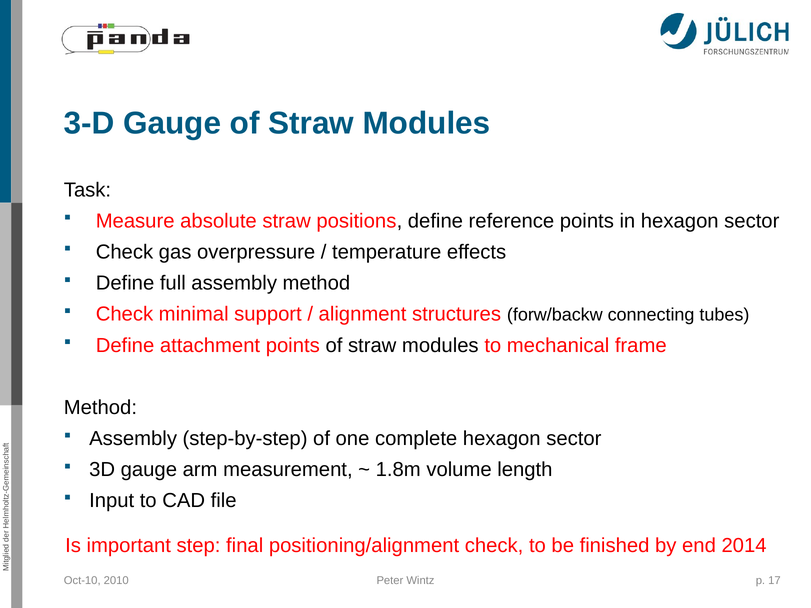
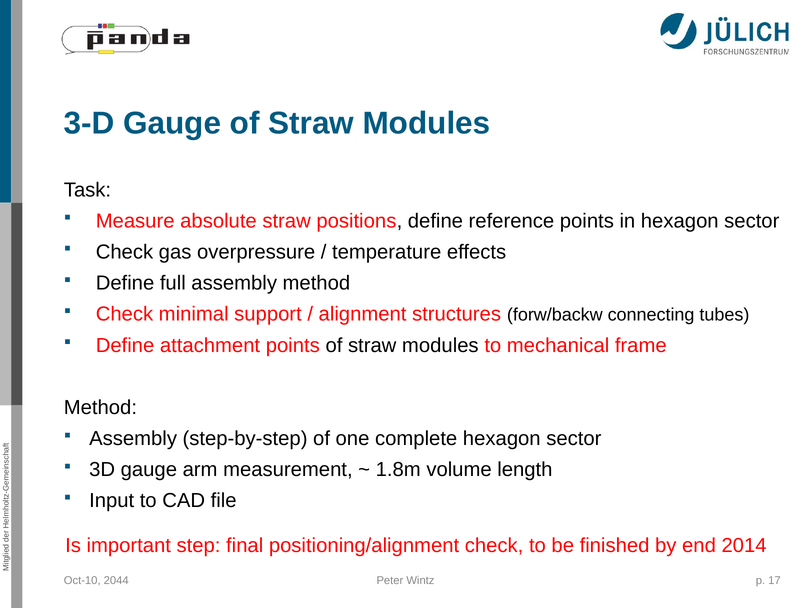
2010: 2010 -> 2044 (116, 581)
